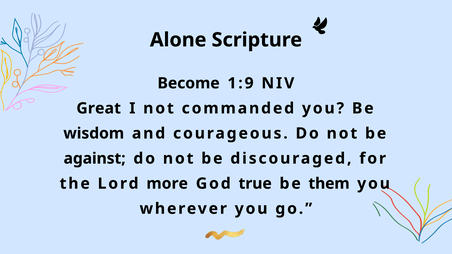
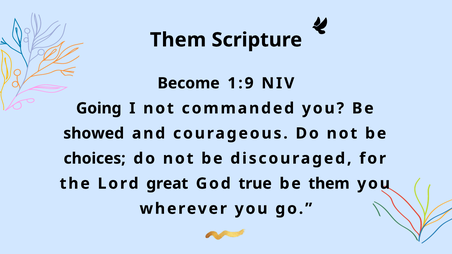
Alone: Alone -> Them (178, 40)
Great: Great -> Going (99, 108)
wisdom: wisdom -> showed (94, 134)
against: against -> choices (95, 159)
more: more -> great (167, 184)
